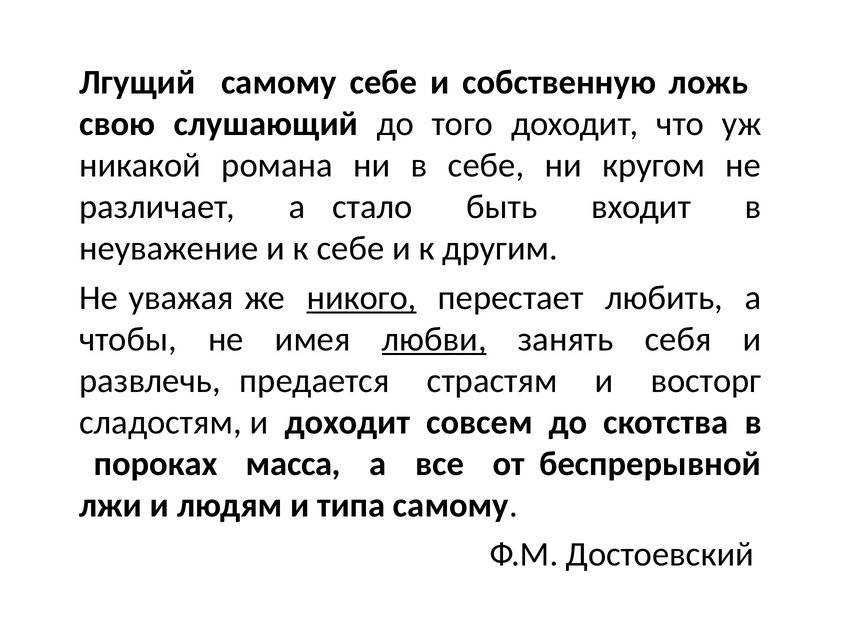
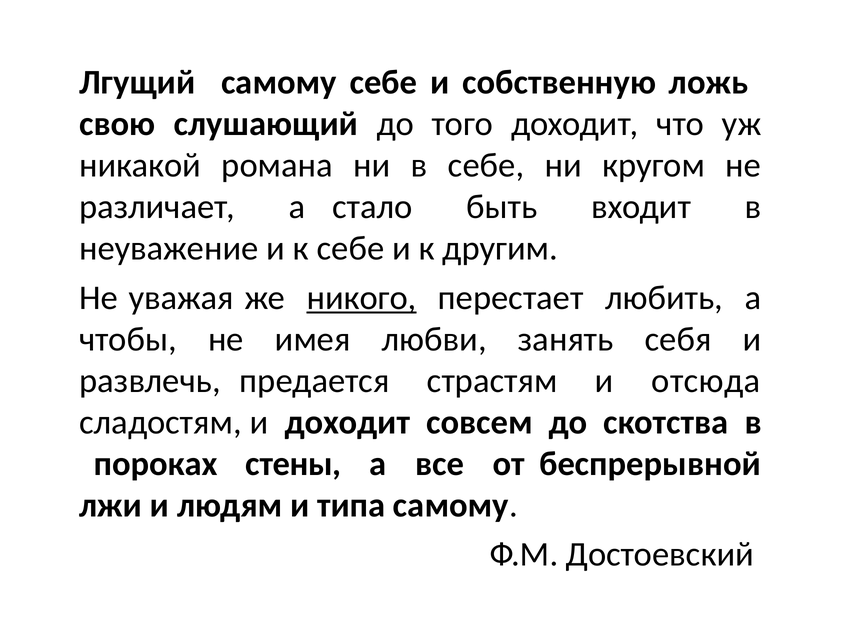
любви underline: present -> none (434, 339)
восторг: восторг -> отсюда (706, 381)
масса: масса -> стены (293, 464)
